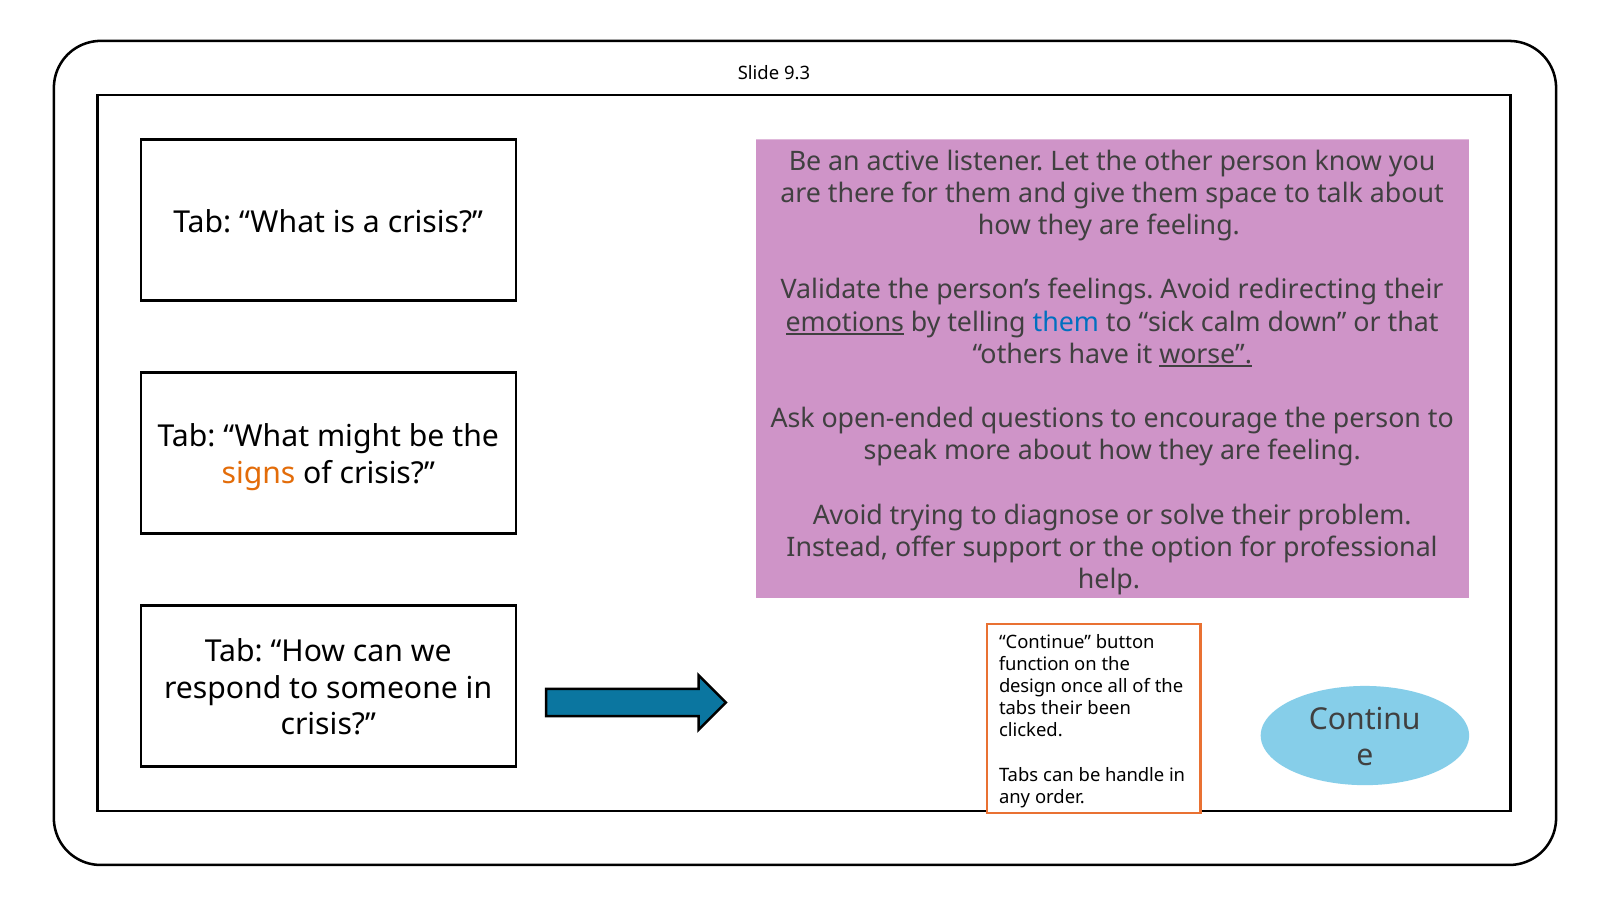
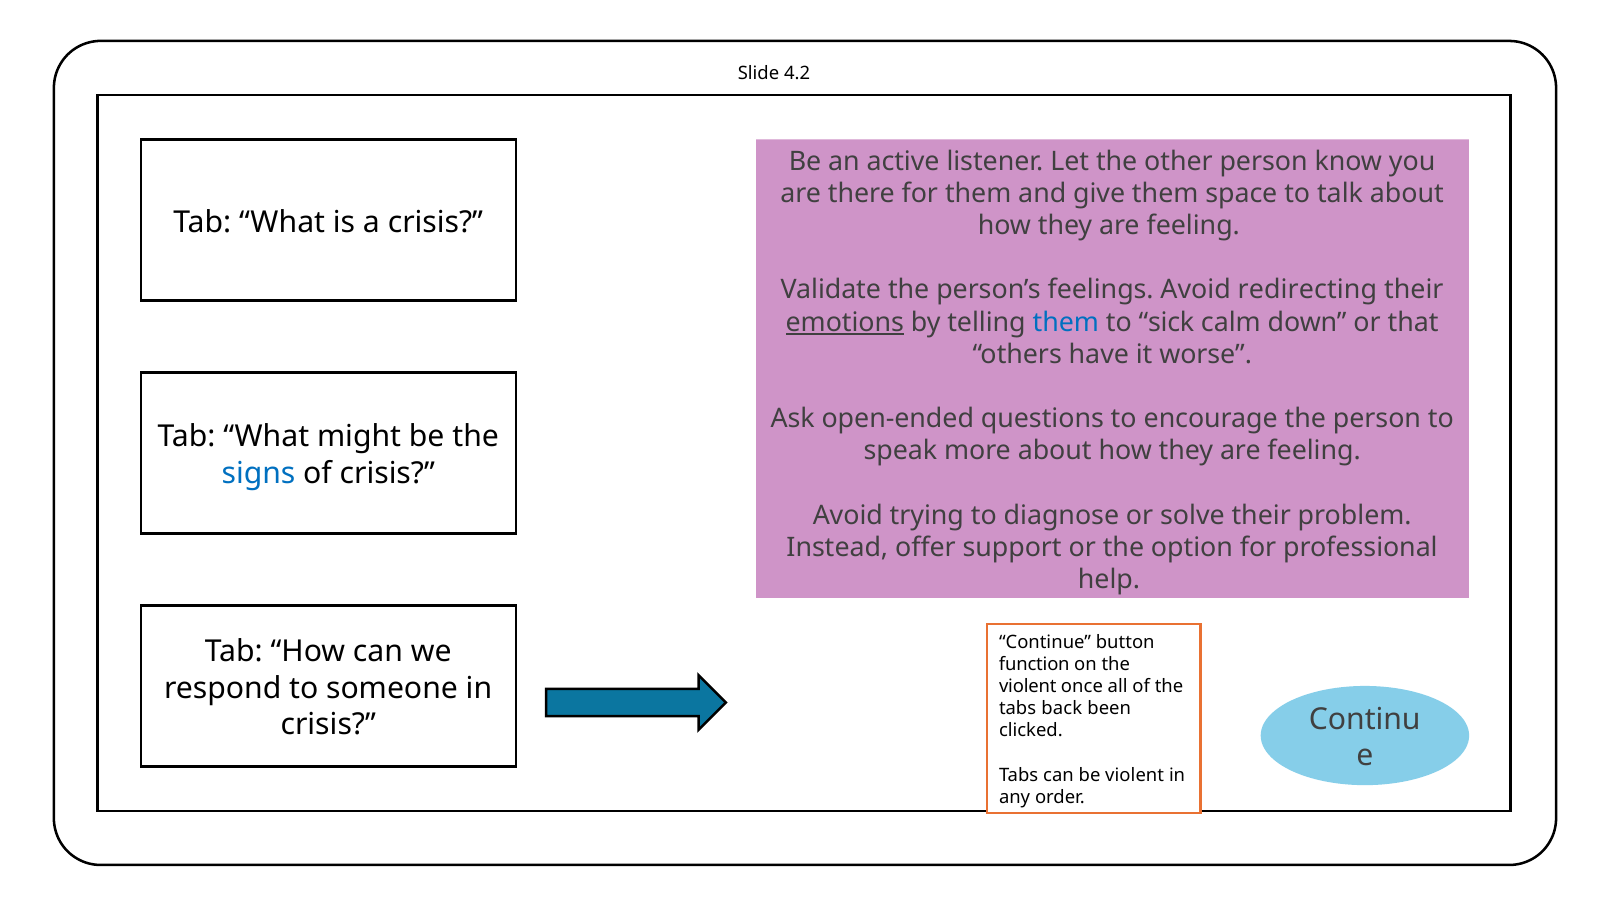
9.3: 9.3 -> 4.2 (797, 74)
worse underline: present -> none (1206, 354)
signs colour: orange -> blue (258, 473)
design: design -> violent (1028, 686)
tabs their: their -> back (1062, 708)
be handle: handle -> violent (1135, 775)
